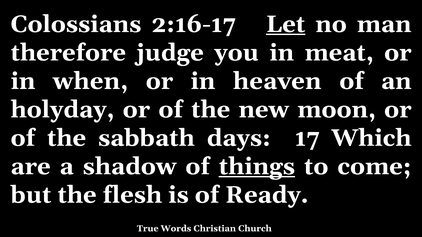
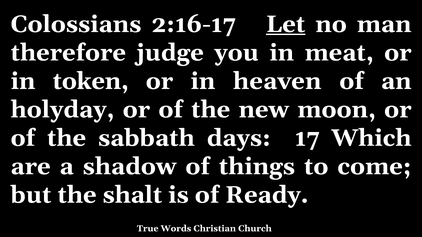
when: when -> token (91, 81)
things underline: present -> none (257, 167)
flesh: flesh -> shalt (132, 195)
